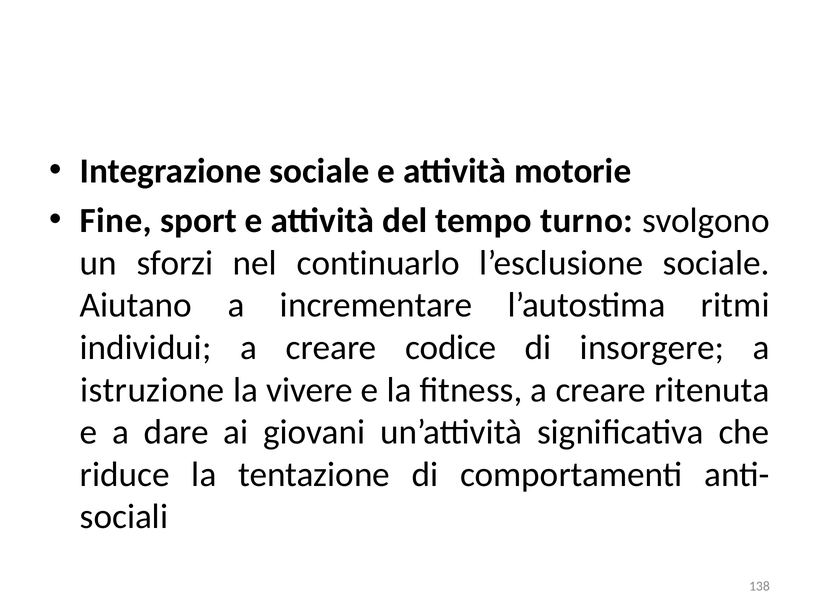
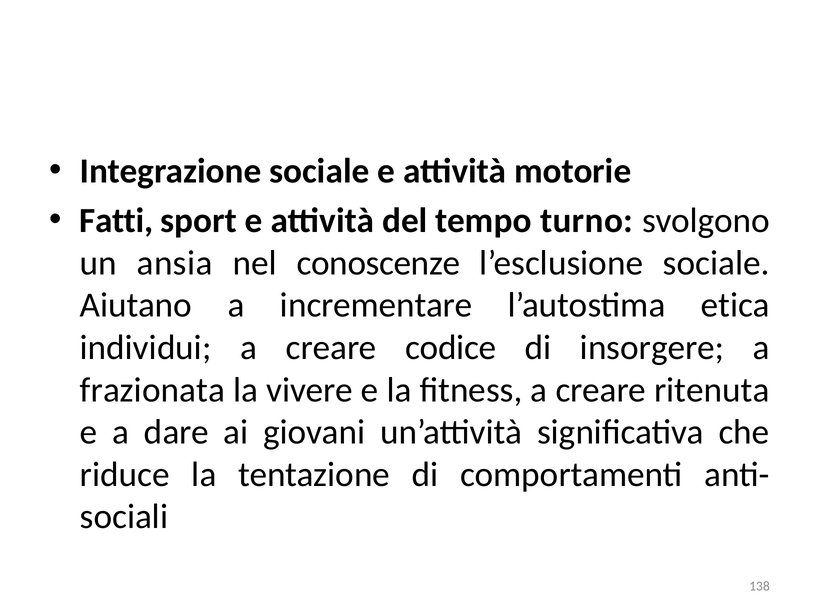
Fine: Fine -> Fatti (116, 221)
sforzi: sforzi -> ansia (175, 263)
continuarlo: continuarlo -> conoscenze (378, 263)
ritmi: ritmi -> etica (735, 305)
istruzione: istruzione -> frazionata (152, 390)
